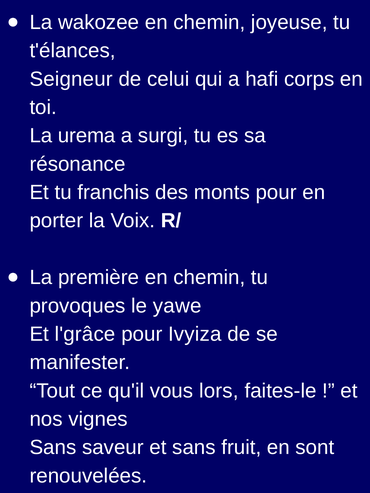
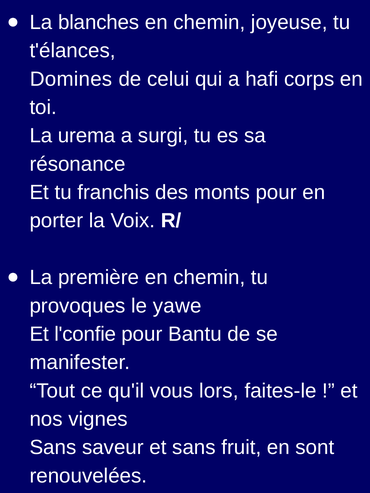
wakozee: wakozee -> blanches (99, 22)
Seigneur: Seigneur -> Domines (71, 79)
l'grâce: l'grâce -> l'confie (85, 334)
Ivyiza: Ivyiza -> Bantu (195, 334)
